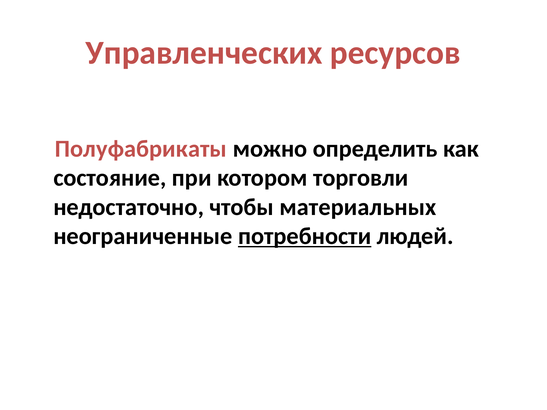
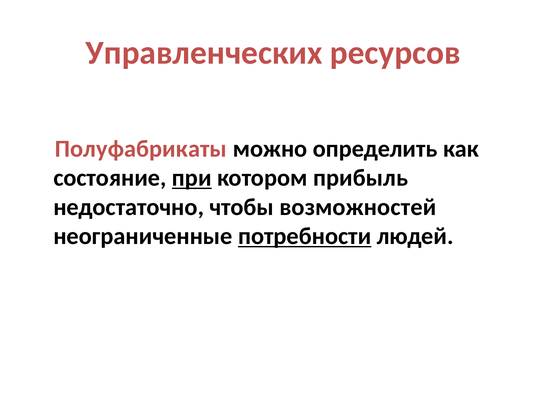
при underline: none -> present (192, 178)
торговли: торговли -> прибыль (361, 178)
материальных: материальных -> возможностей (358, 207)
